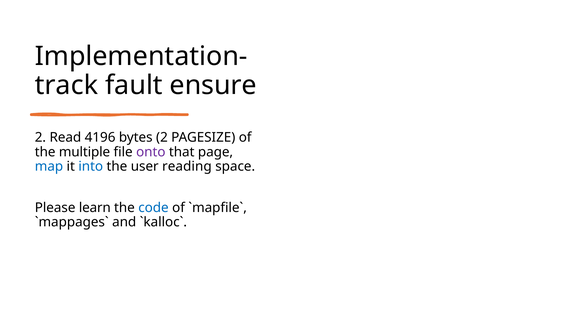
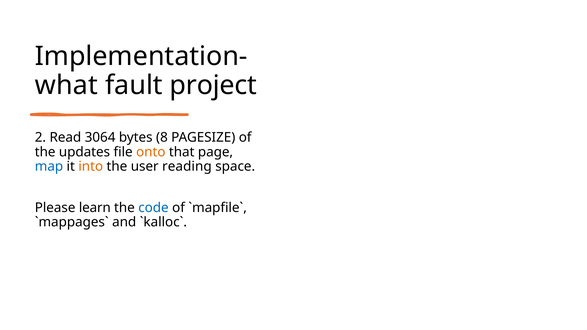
track: track -> what (66, 85)
ensure: ensure -> project (213, 85)
4196: 4196 -> 3064 (100, 137)
bytes 2: 2 -> 8 (162, 137)
multiple: multiple -> updates (84, 152)
onto colour: purple -> orange (151, 152)
into colour: blue -> orange (91, 166)
